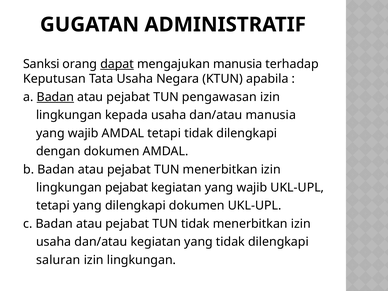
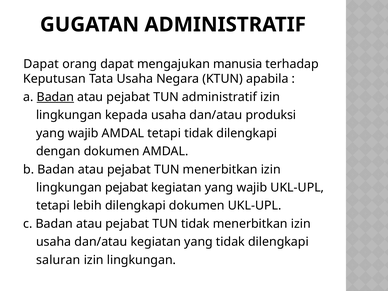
Sanksi: Sanksi -> Dapat (41, 64)
dapat underline: present -> none (117, 64)
TUN pengawasan: pengawasan -> administratif (219, 97)
dan/atau manusia: manusia -> produksi (271, 115)
tetapi yang: yang -> lebih (87, 206)
